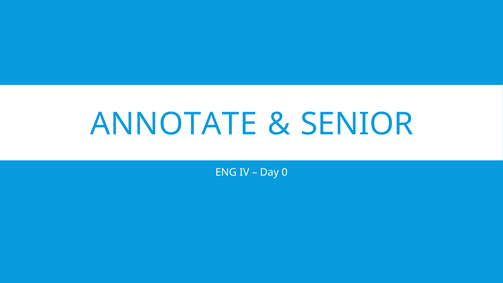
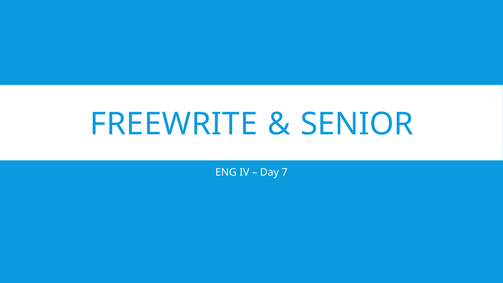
ANNOTATE: ANNOTATE -> FREEWRITE (174, 124)
0: 0 -> 7 (285, 172)
